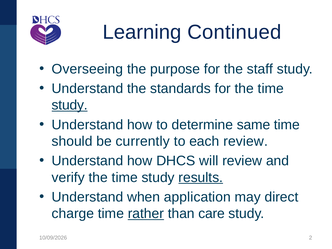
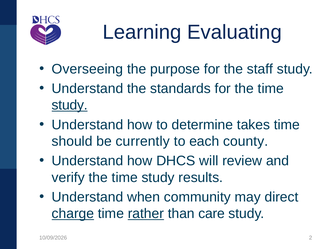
Continued: Continued -> Evaluating (234, 32)
same: same -> takes (253, 125)
each review: review -> county (246, 141)
results underline: present -> none (201, 177)
application: application -> community (197, 197)
charge underline: none -> present (73, 214)
